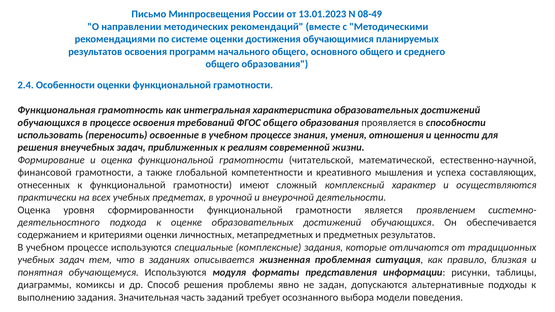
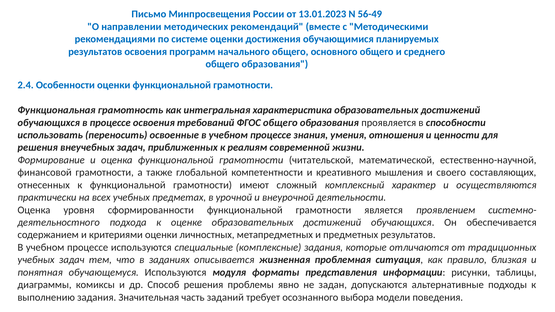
08-49: 08-49 -> 56-49 (370, 14)
успеха: успеха -> своего (451, 173)
